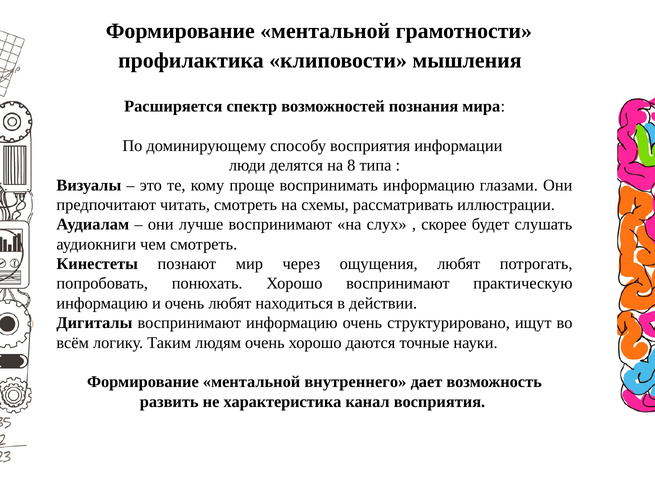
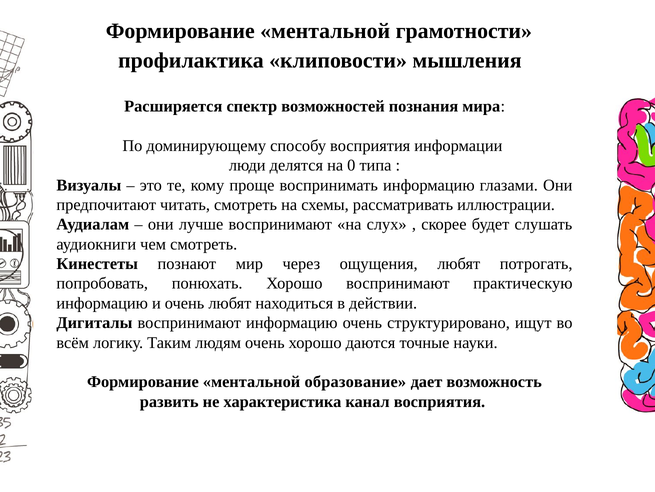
8: 8 -> 0 (351, 165)
внутреннего: внутреннего -> образование (355, 381)
